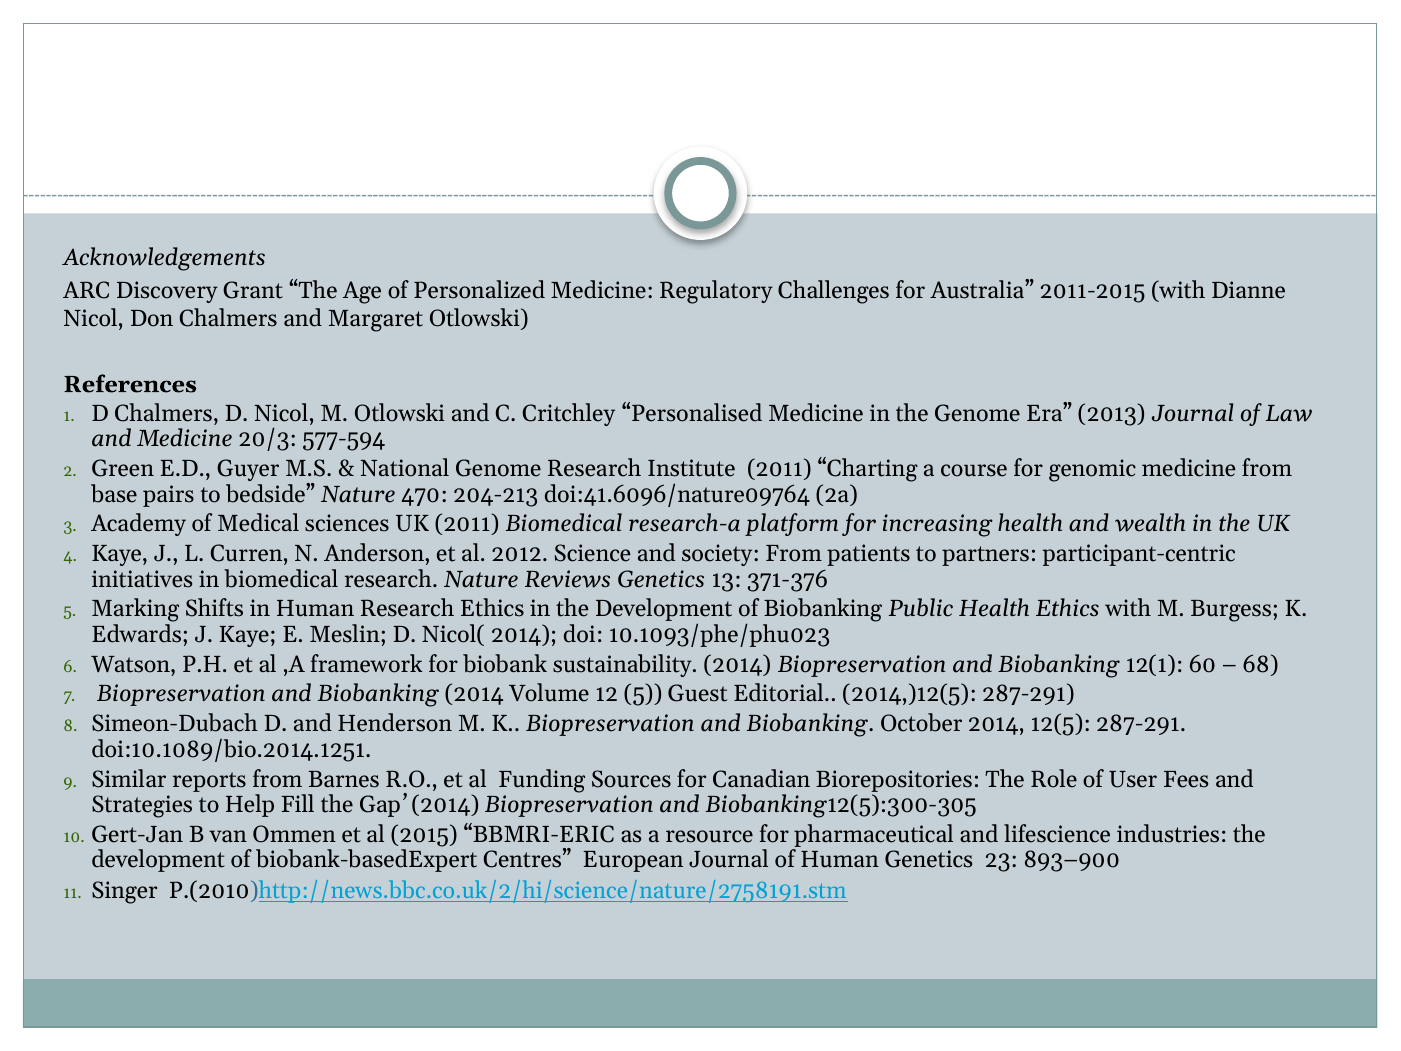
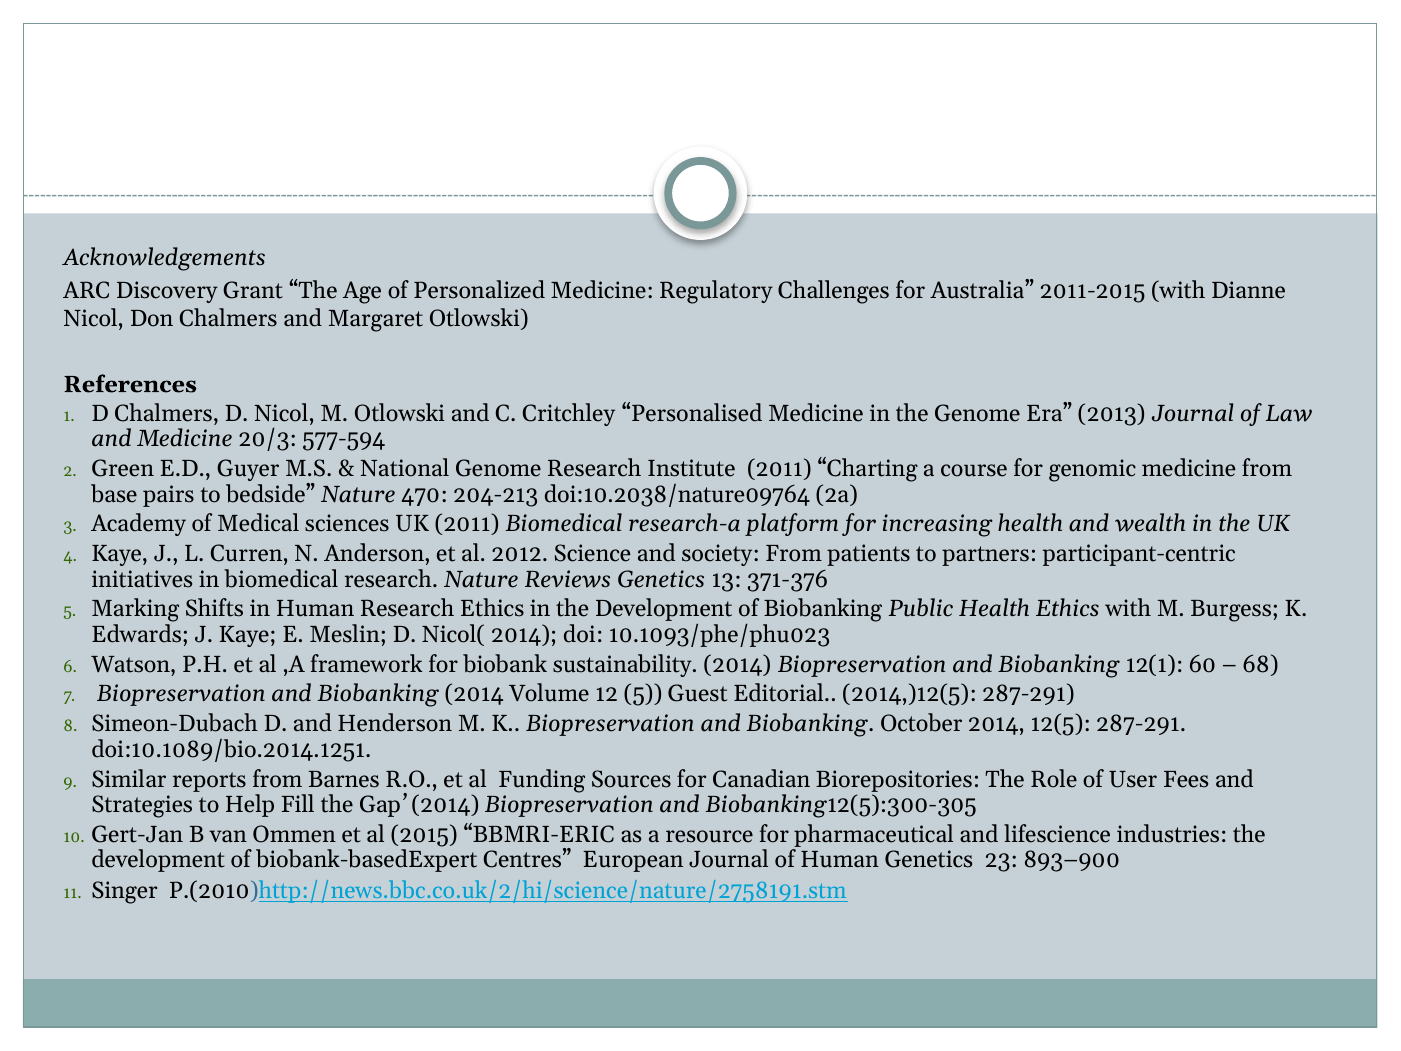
doi:41.6096/nature09764: doi:41.6096/nature09764 -> doi:10.2038/nature09764 (677, 494)
